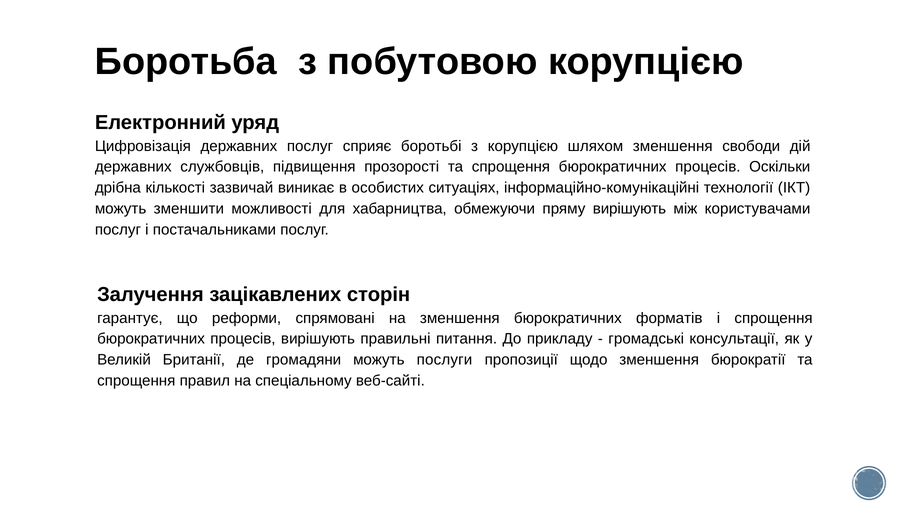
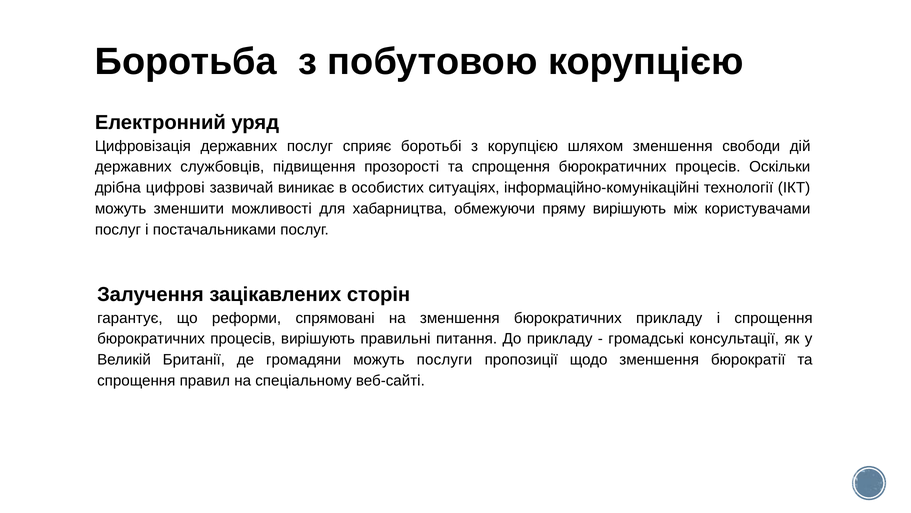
кількості: кількості -> цифрові (175, 188)
бюрократичних форматів: форматів -> прикладу (669, 318)
